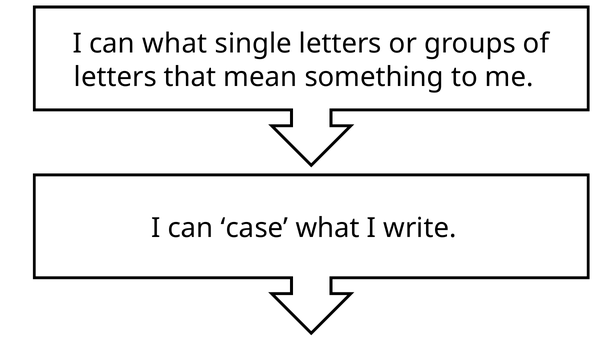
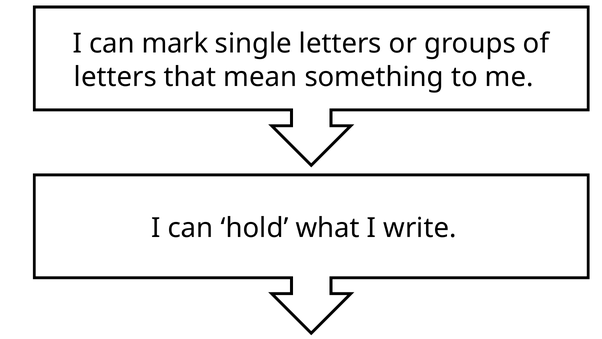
can what: what -> mark (175, 44)
case: case -> hold (255, 228)
